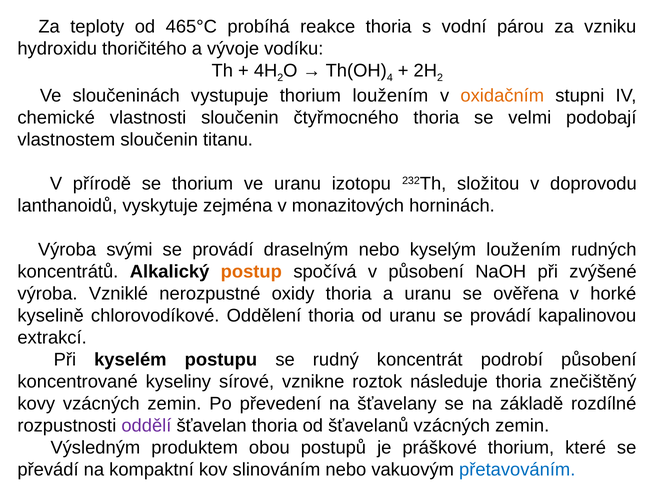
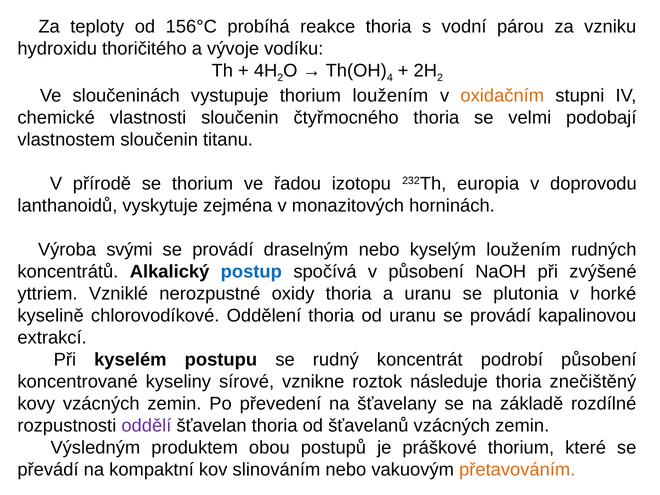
465°C: 465°C -> 156°C (191, 27)
ve uranu: uranu -> řadou (298, 184)
složitou: složitou -> europia (488, 184)
postup colour: orange -> blue (251, 272)
výroba: výroba -> yttriem (48, 294)
ověřena: ověřena -> plutonia (526, 294)
přetavováním colour: blue -> orange (517, 470)
